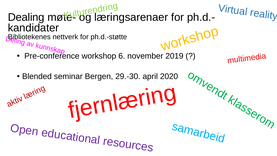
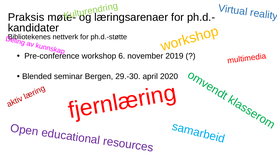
Dealing: Dealing -> Praksis (26, 17)
